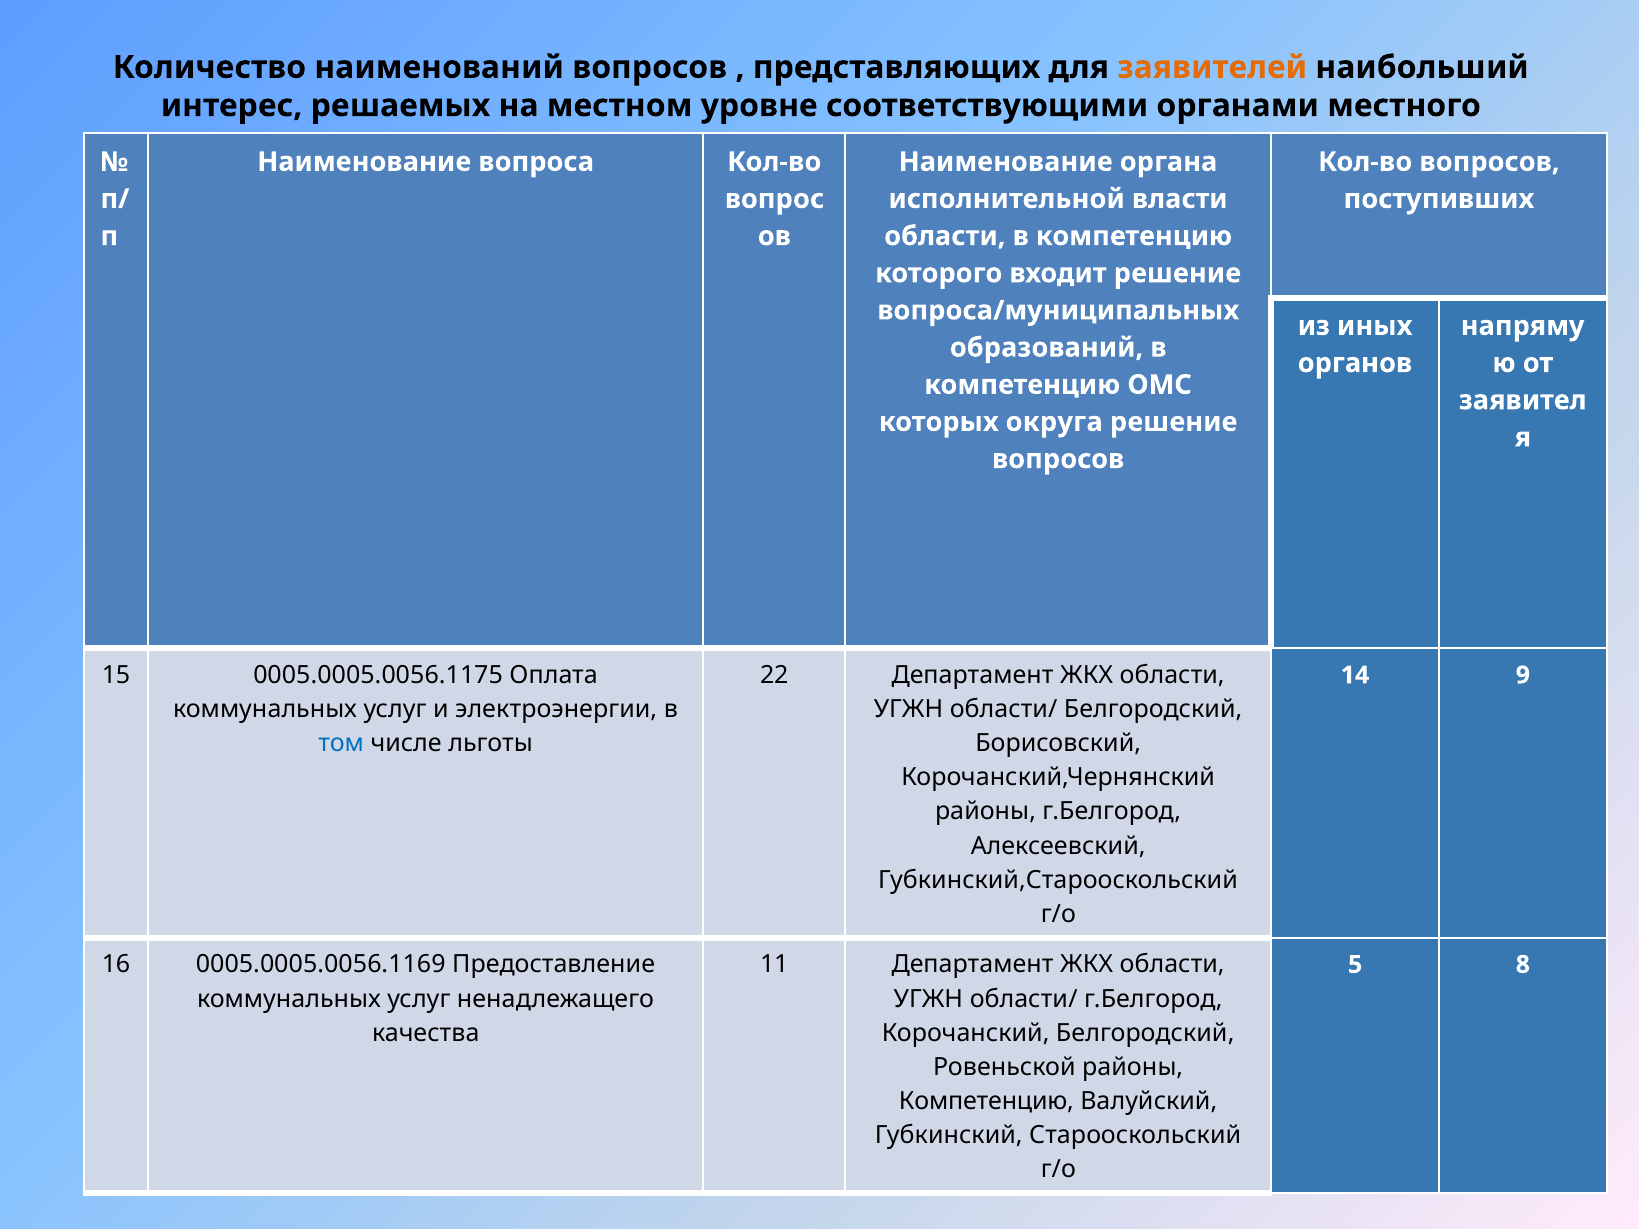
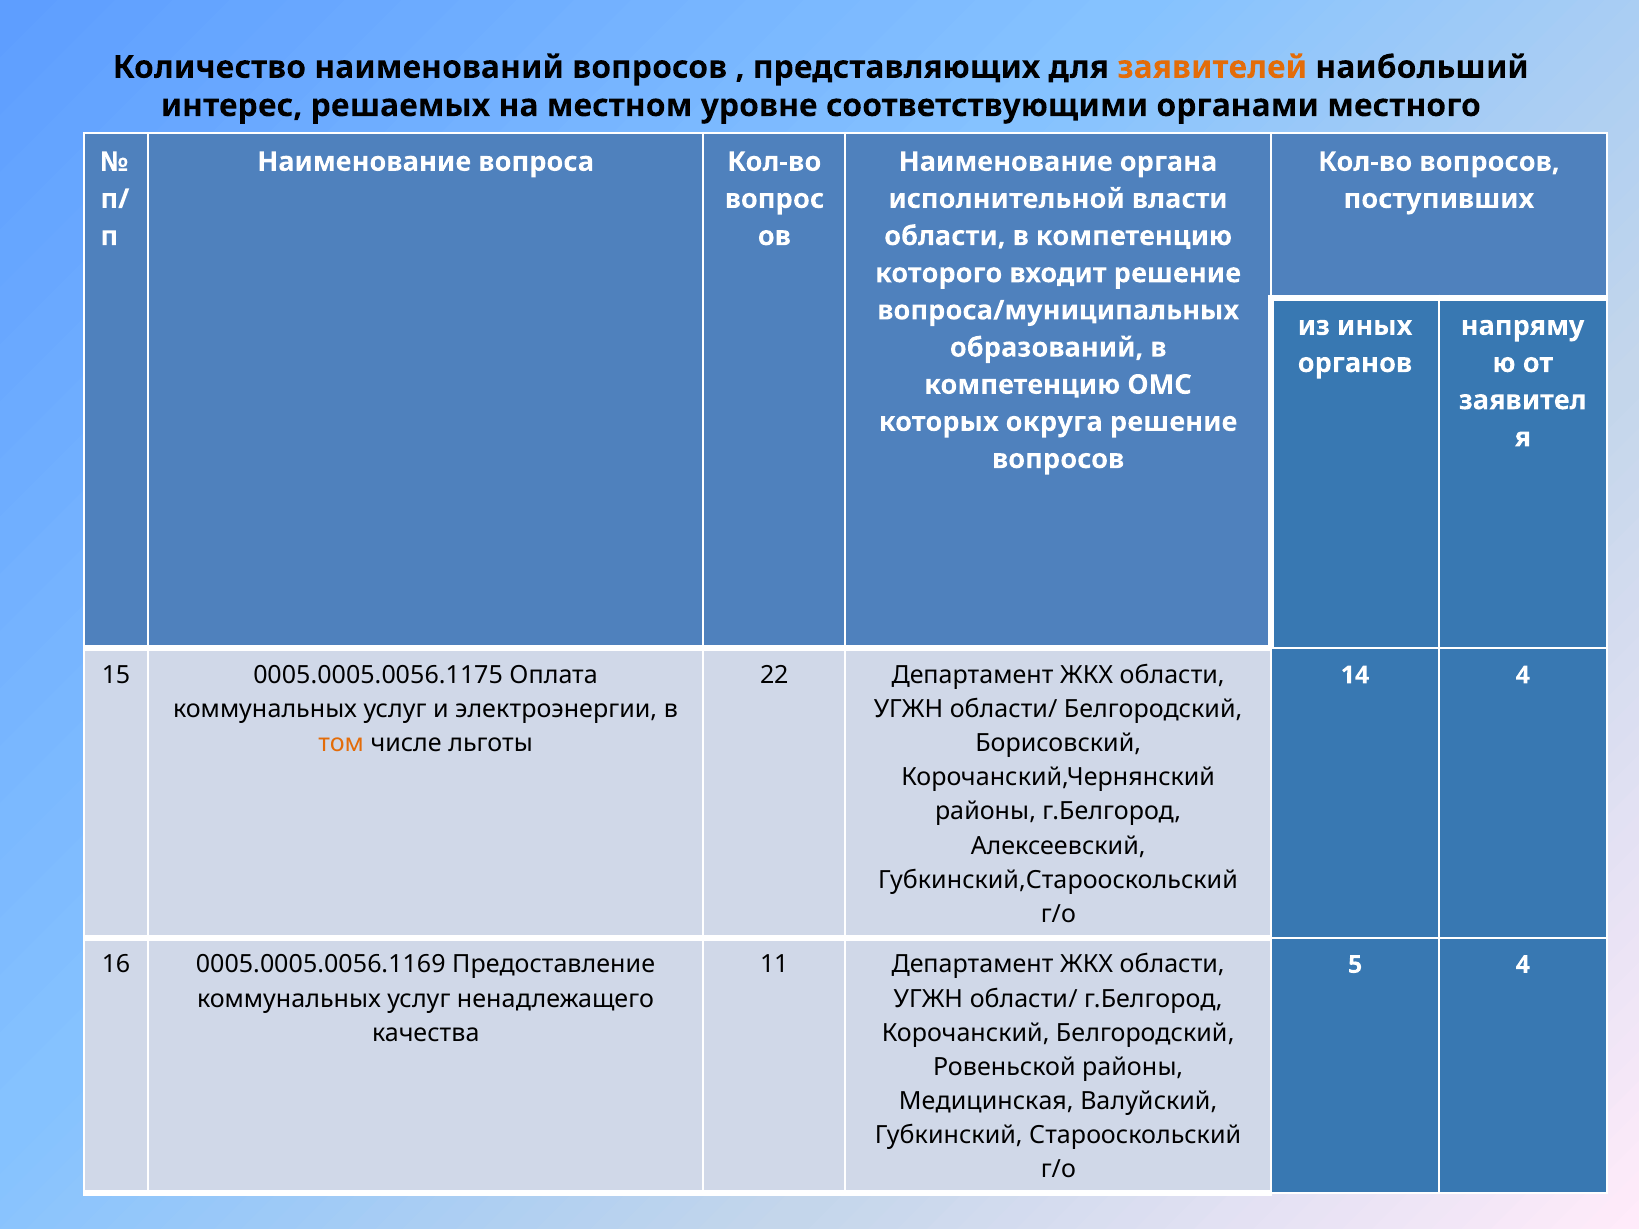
14 9: 9 -> 4 (1523, 675)
том colour: blue -> orange (341, 744)
5 8: 8 -> 4 (1523, 965)
Компетенцию: Компетенцию -> Медицинская (986, 1101)
